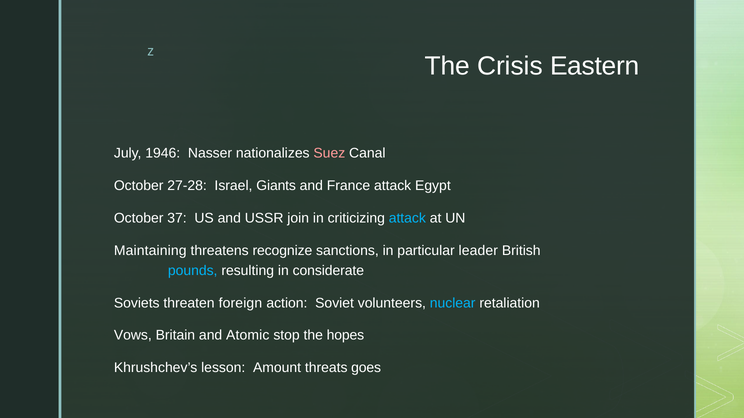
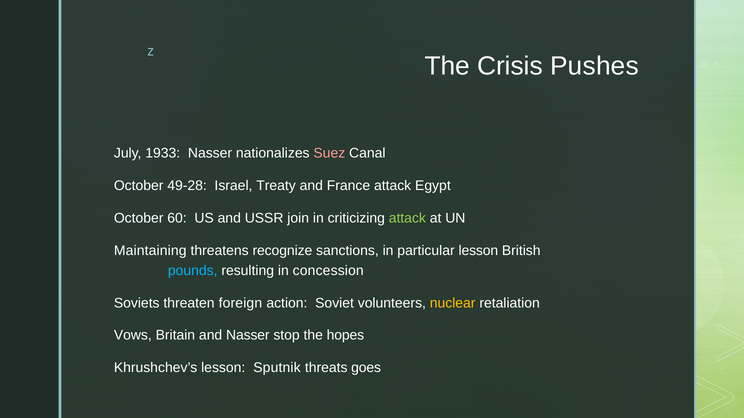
Eastern: Eastern -> Pushes (595, 66)
1946: 1946 -> 1933 (163, 153)
27-28: 27-28 -> 49-28 (187, 186)
Giants: Giants -> Treaty (276, 186)
37: 37 -> 60 (177, 218)
attack colour: light blue -> light green (407, 218)
particular leader: leader -> lesson (478, 251)
considerate: considerate -> concession (328, 271)
nuclear colour: light blue -> yellow (453, 303)
and Atomic: Atomic -> Nasser (248, 336)
Amount: Amount -> Sputnik (277, 368)
